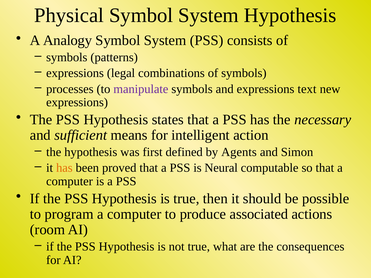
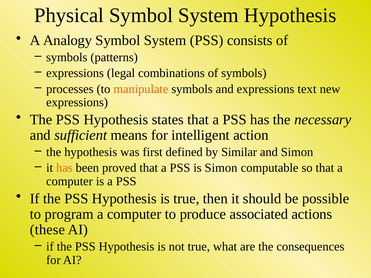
manipulate colour: purple -> orange (141, 89)
Agents: Agents -> Similar (239, 152)
is Neural: Neural -> Simon (221, 168)
room: room -> these (47, 230)
